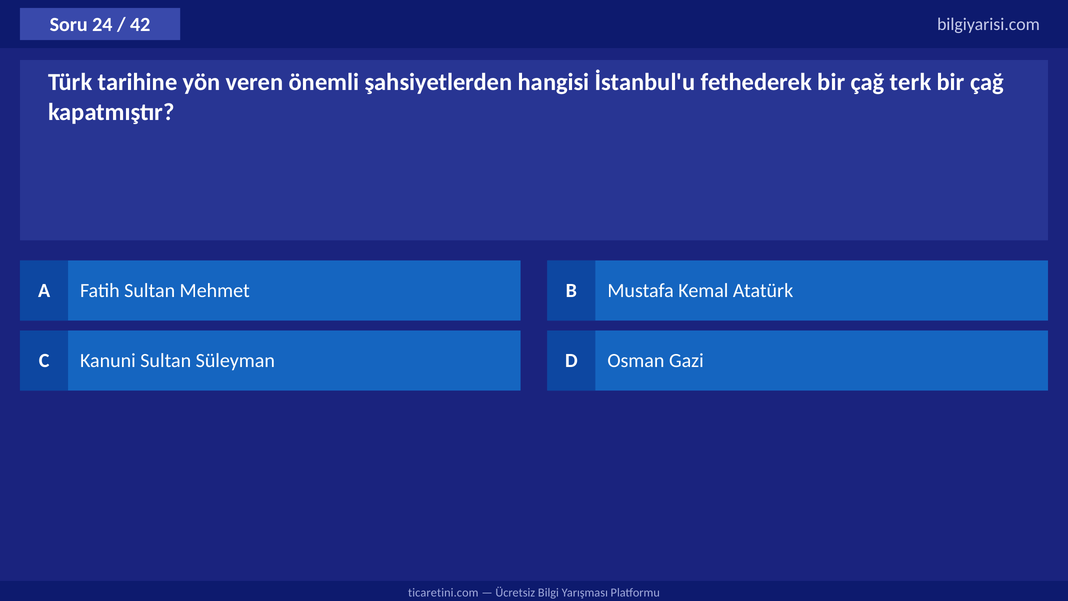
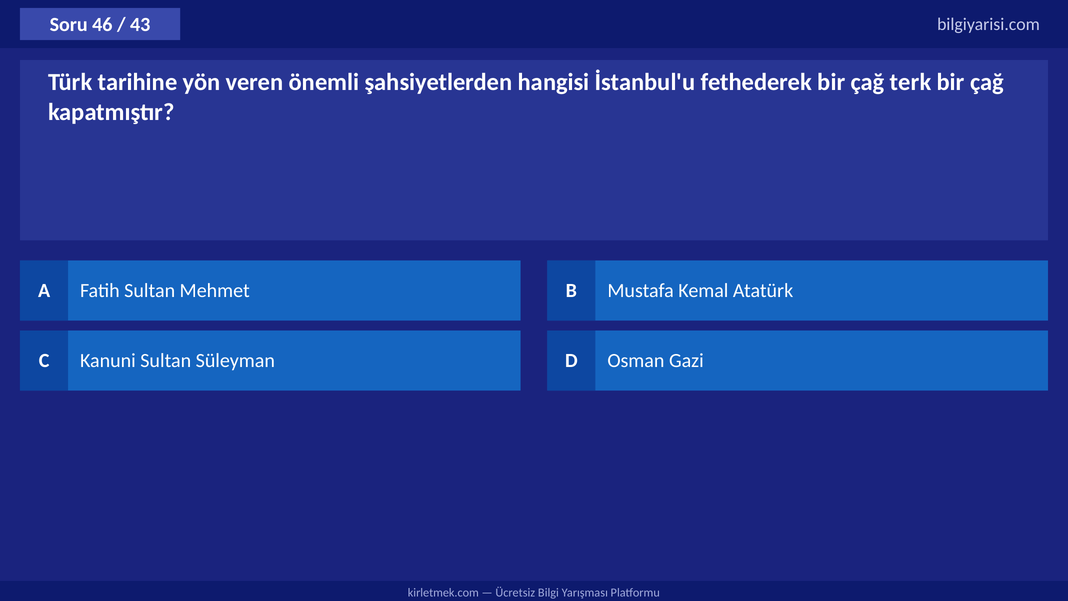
24: 24 -> 46 (102, 24)
42: 42 -> 43 (140, 24)
ticaretini.com: ticaretini.com -> kirletmek.com (443, 592)
